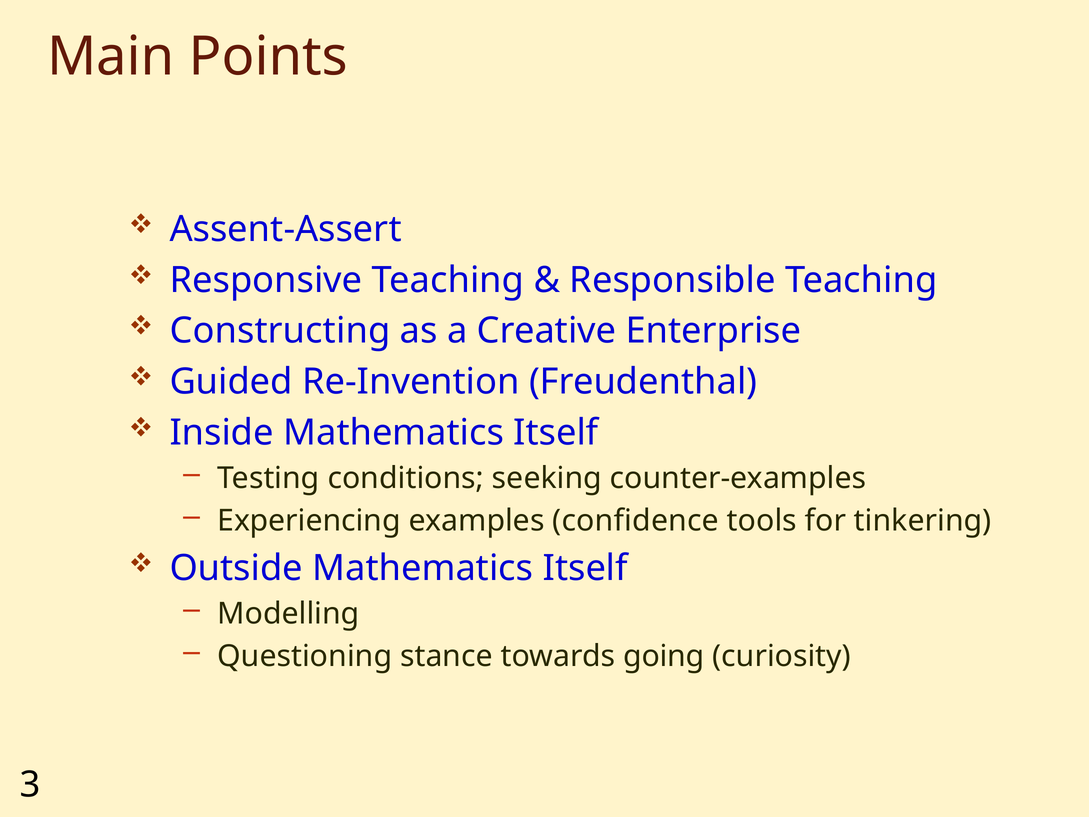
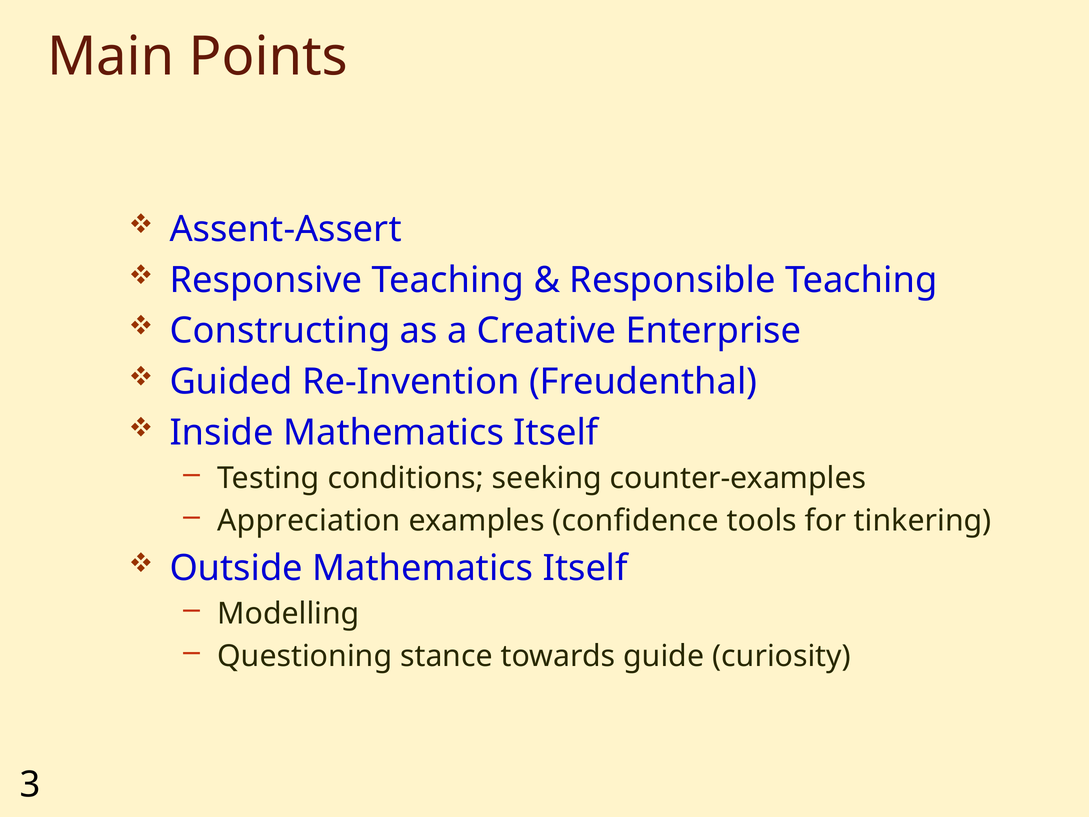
Experiencing: Experiencing -> Appreciation (309, 520)
going: going -> guide (664, 656)
